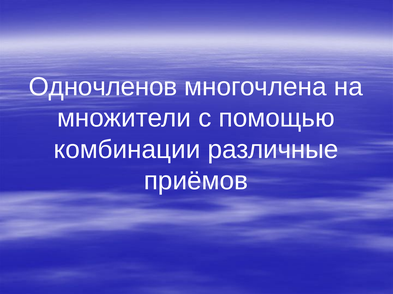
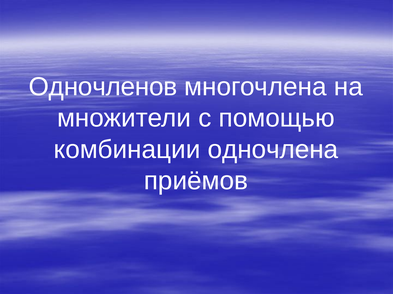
различные: различные -> одночлена (273, 150)
